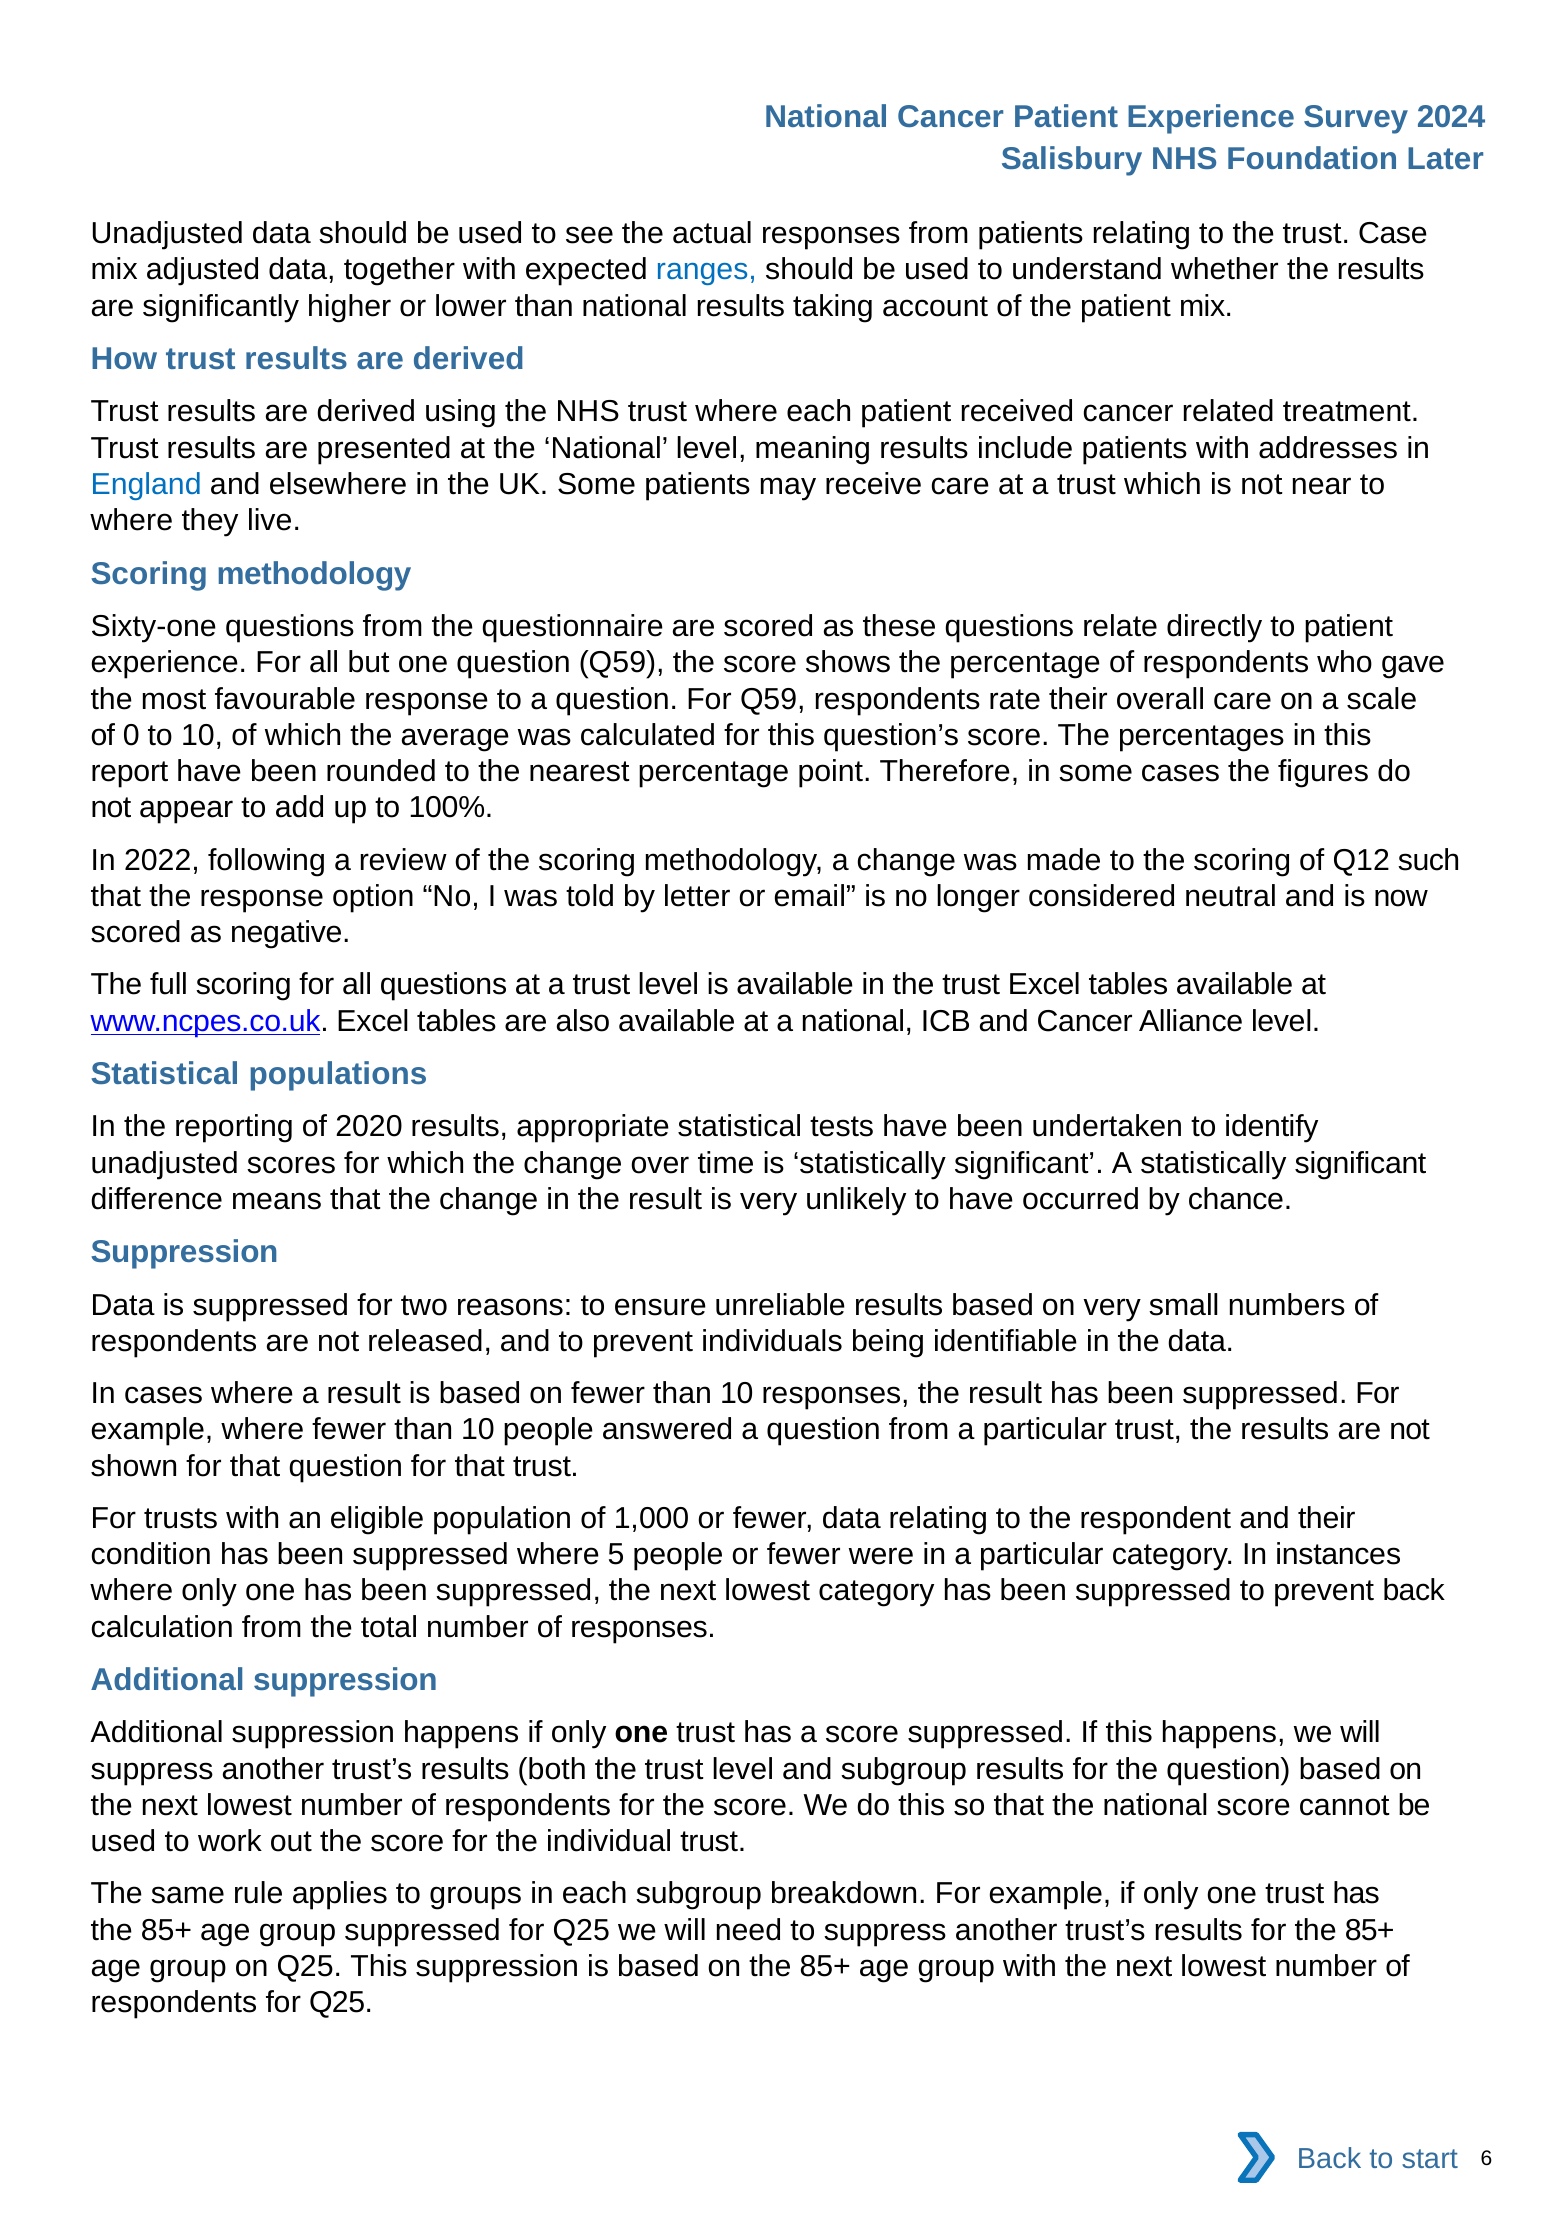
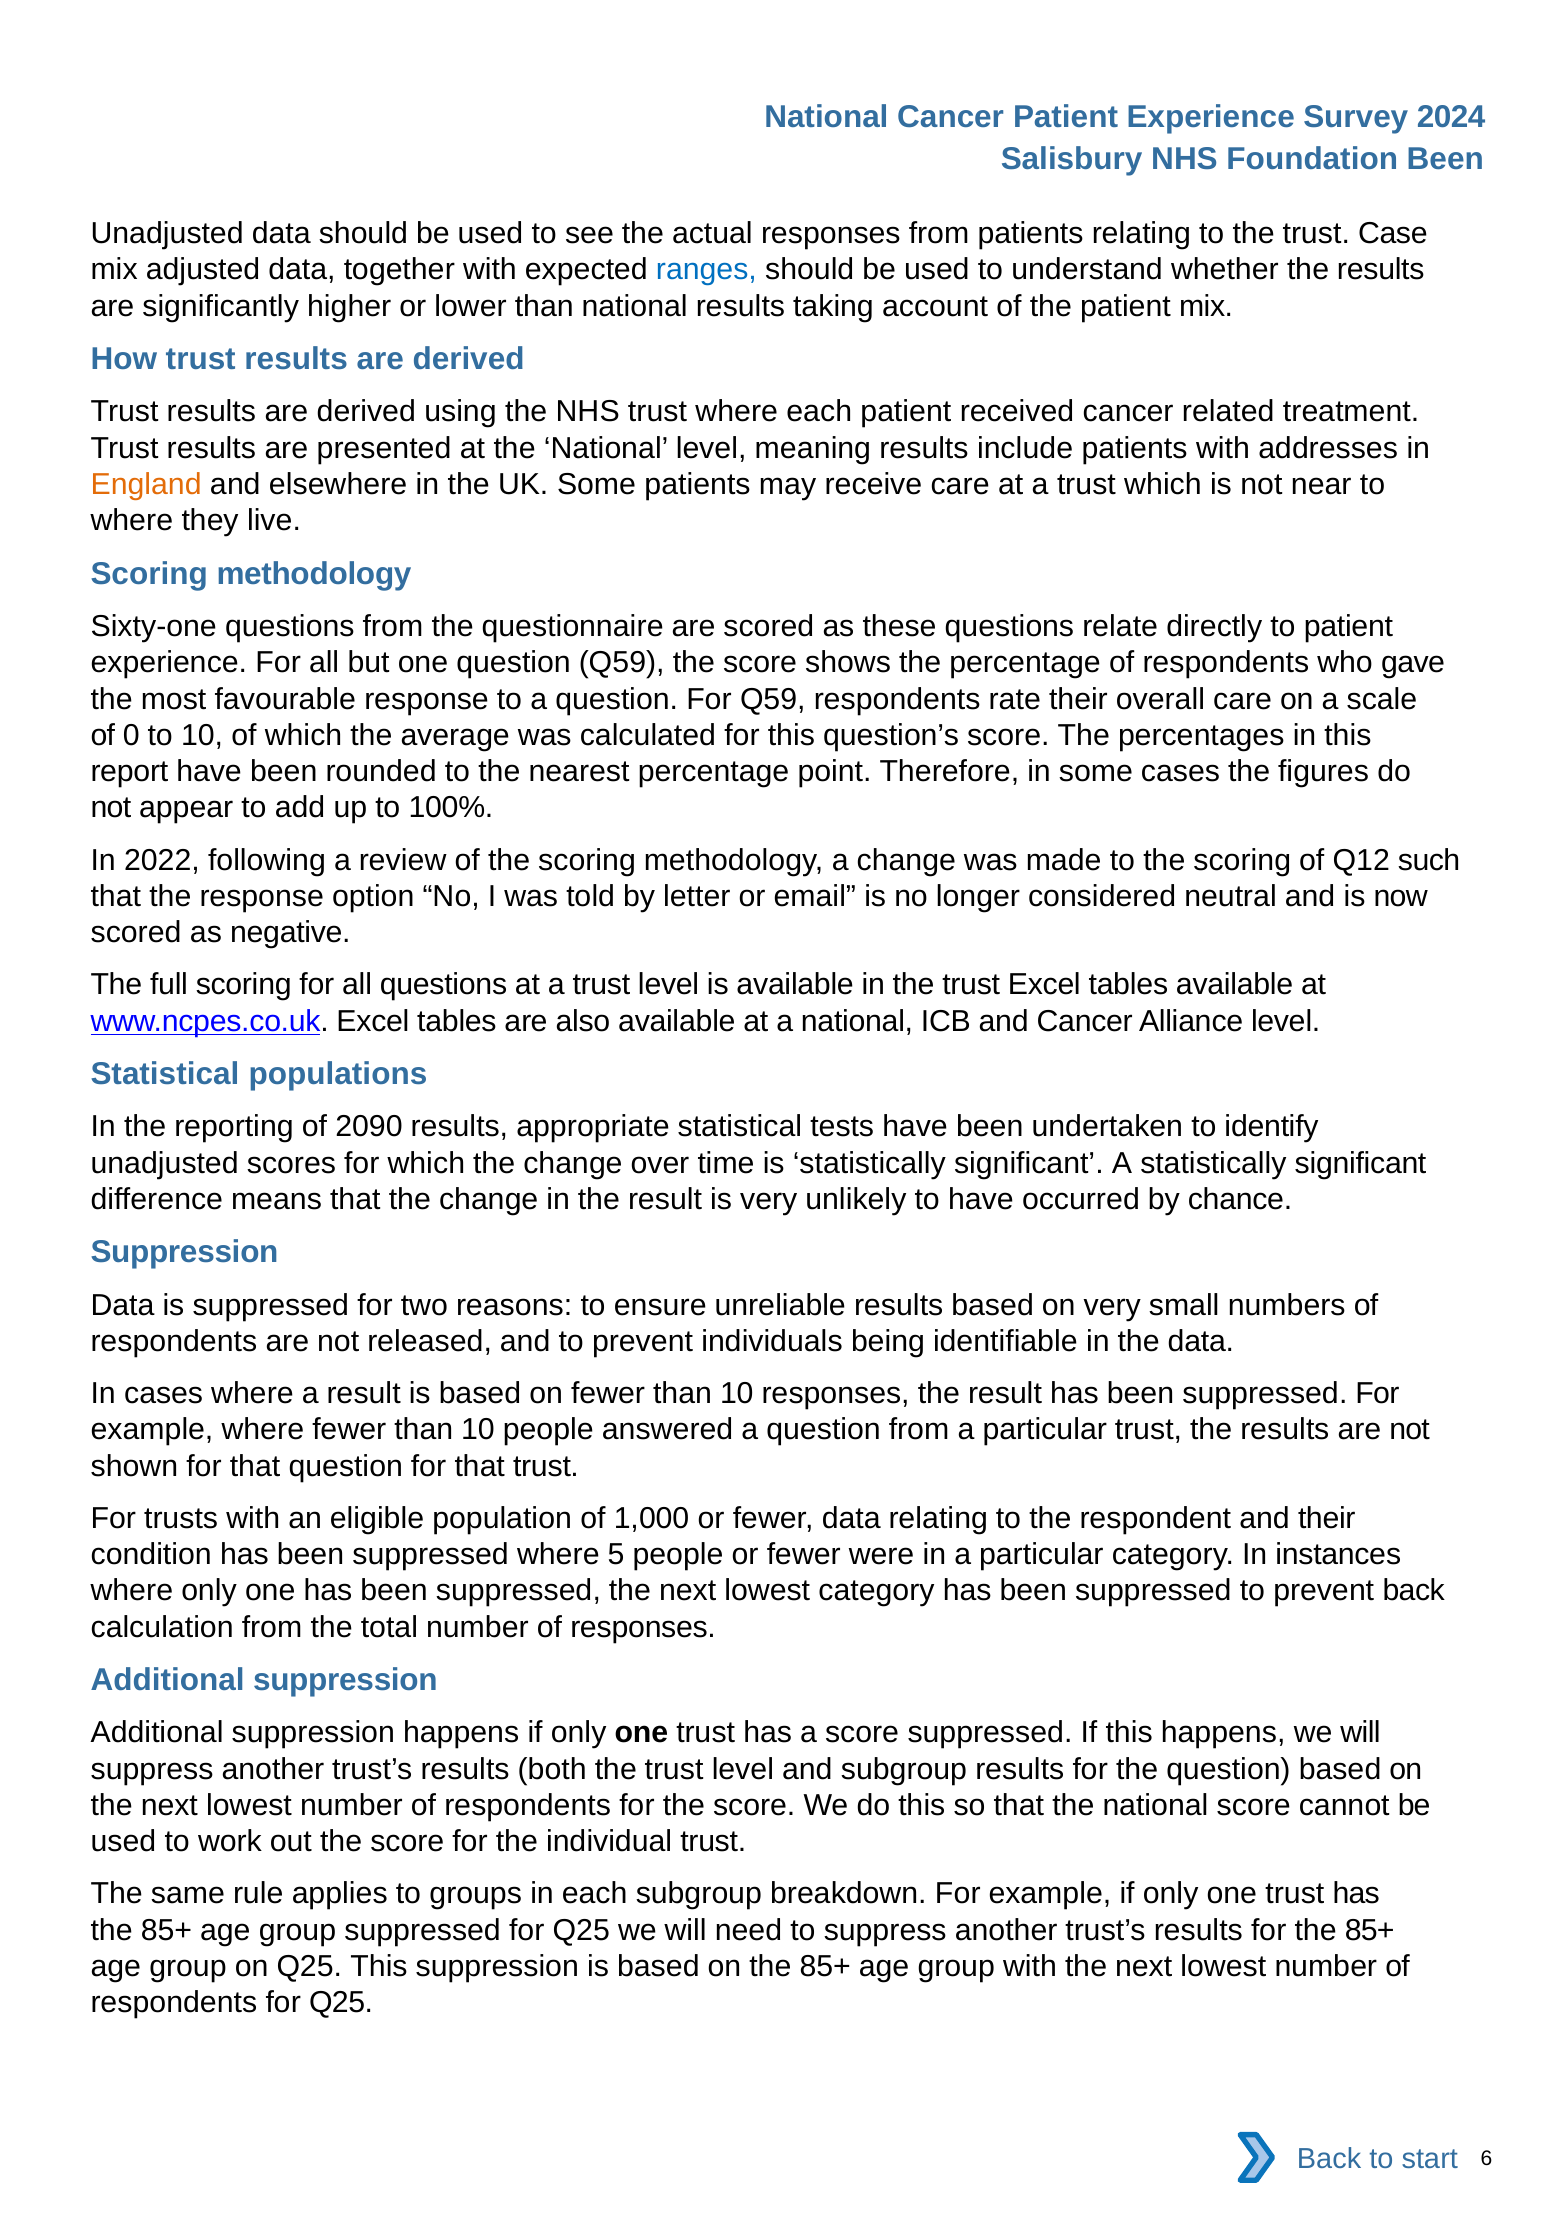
Foundation Later: Later -> Been (1445, 159)
England colour: blue -> orange (146, 485)
2020: 2020 -> 2090 (369, 1127)
